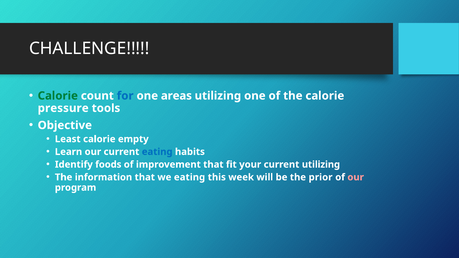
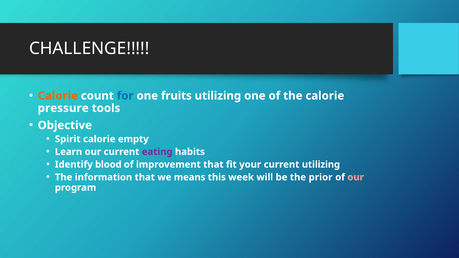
Calorie colour: green -> orange (58, 96)
areas: areas -> fruits (176, 96)
Least: Least -> Spirit (68, 139)
eating colour: blue -> purple (157, 152)
foods: foods -> blood (108, 165)
we eating: eating -> means (190, 177)
